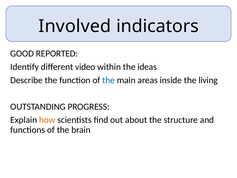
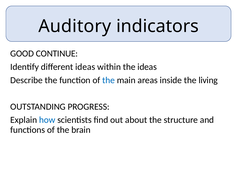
Involved: Involved -> Auditory (75, 26)
REPORTED: REPORTED -> CONTINUE (57, 54)
different video: video -> ideas (85, 67)
how colour: orange -> blue (47, 120)
